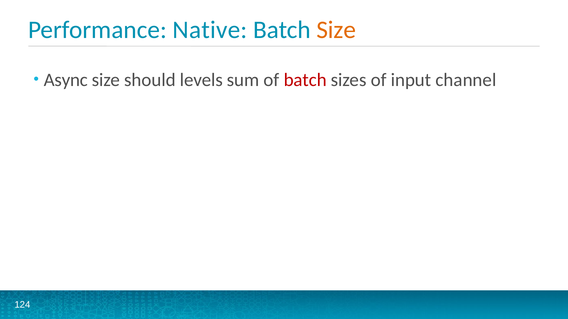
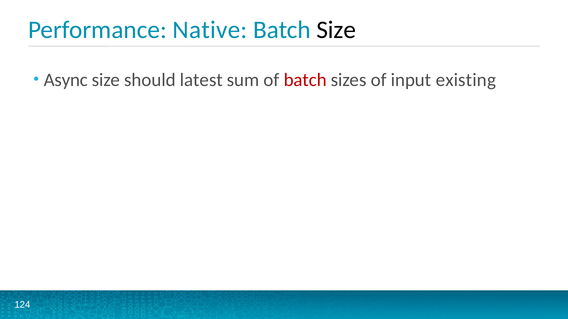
Size colour: orange -> black (336, 30)
levels: levels -> latest (201, 80)
channel: channel -> existing (466, 80)
